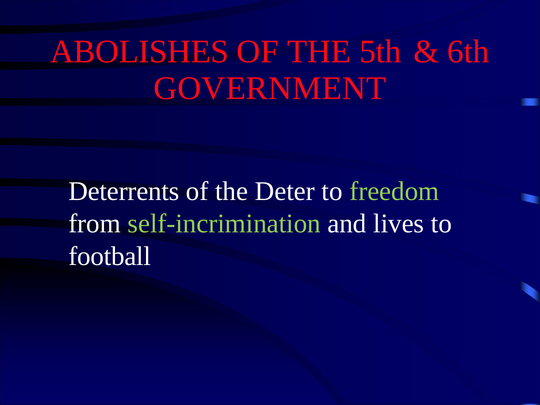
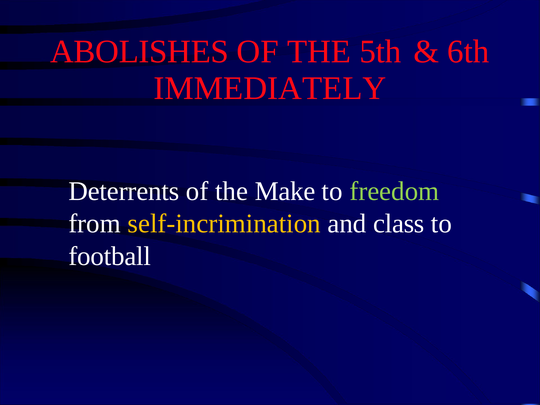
GOVERNMENT: GOVERNMENT -> IMMEDIATELY (270, 88)
Deter: Deter -> Make (285, 191)
self-incrimination colour: light green -> yellow (224, 224)
lives: lives -> class (399, 224)
